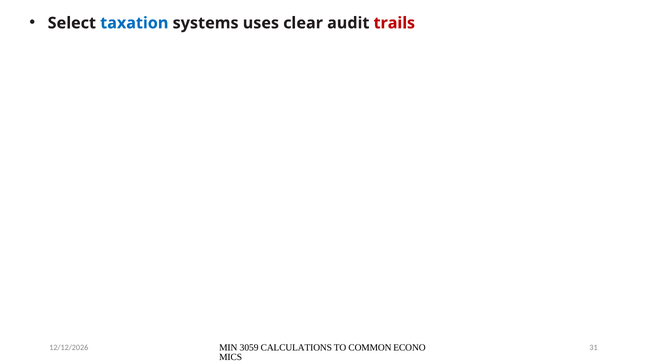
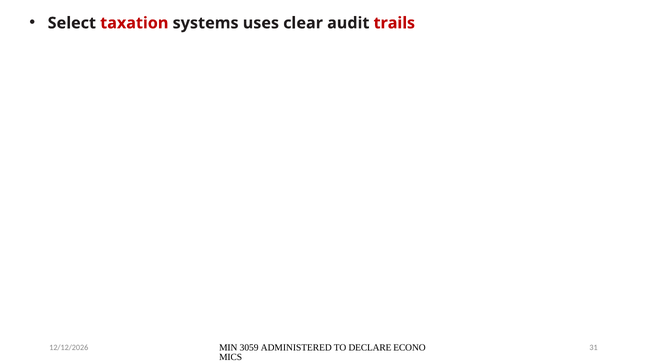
taxation colour: blue -> red (134, 23)
CALCULATIONS: CALCULATIONS -> ADMINISTERED (296, 348)
COMMON: COMMON -> DECLARE (370, 348)
